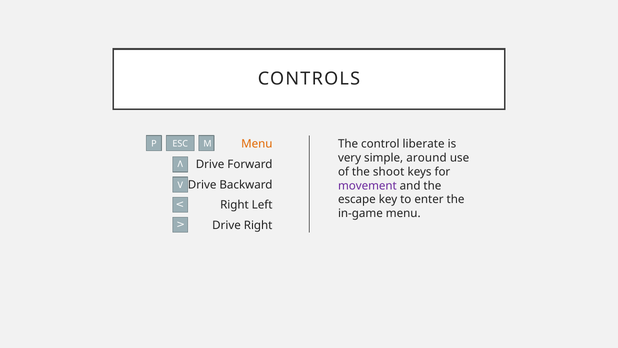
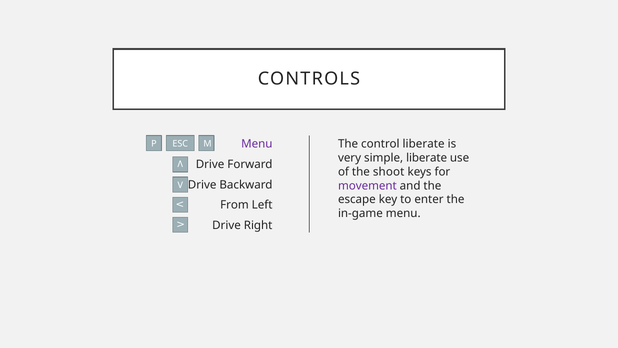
Menu colour: orange -> purple (257, 144)
simple around: around -> liberate (427, 158)
Right: Right -> From (234, 205)
